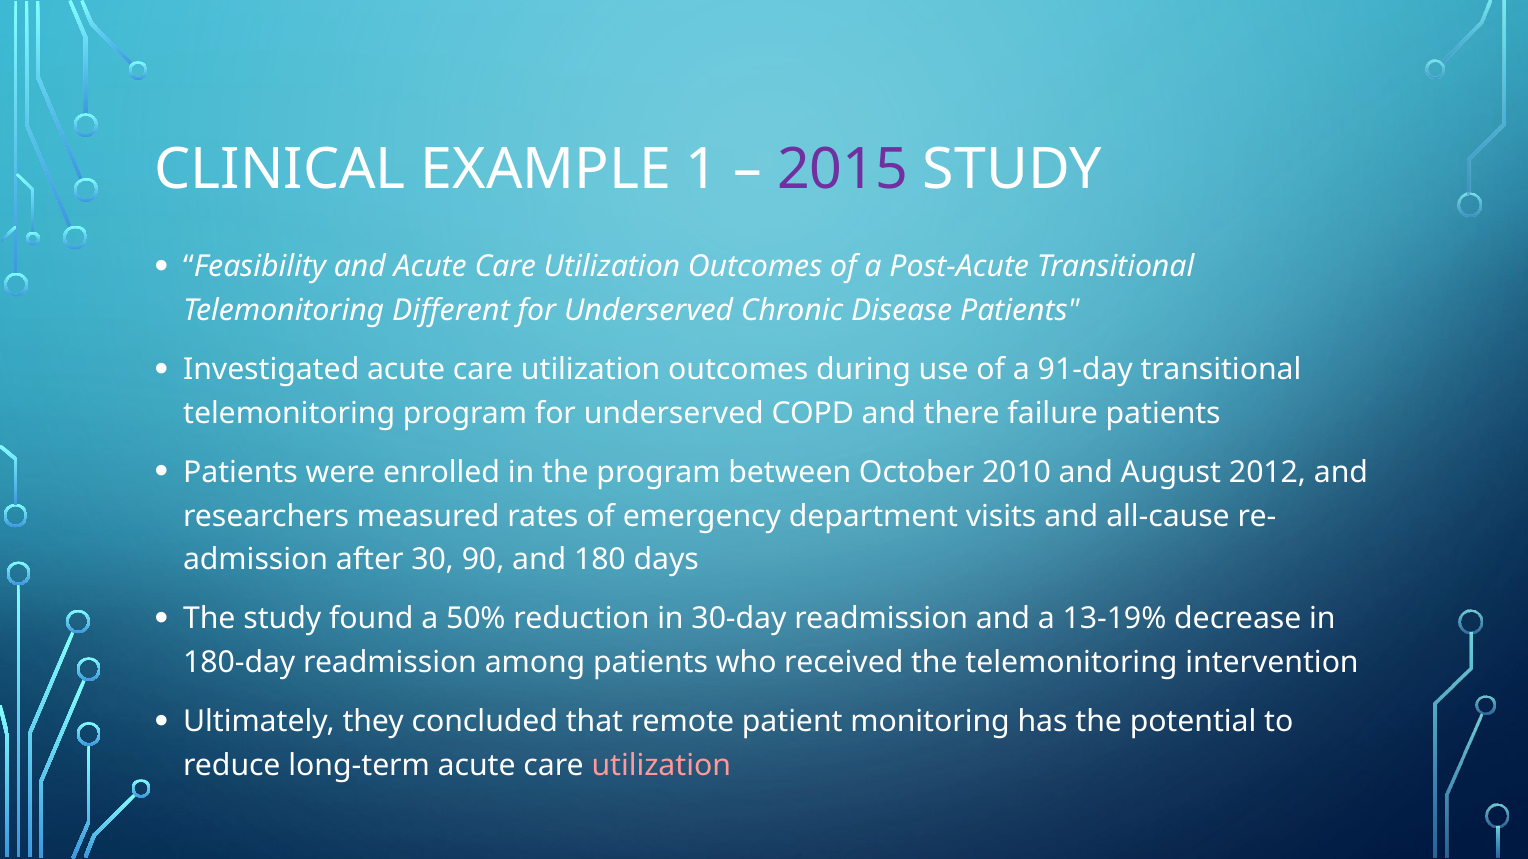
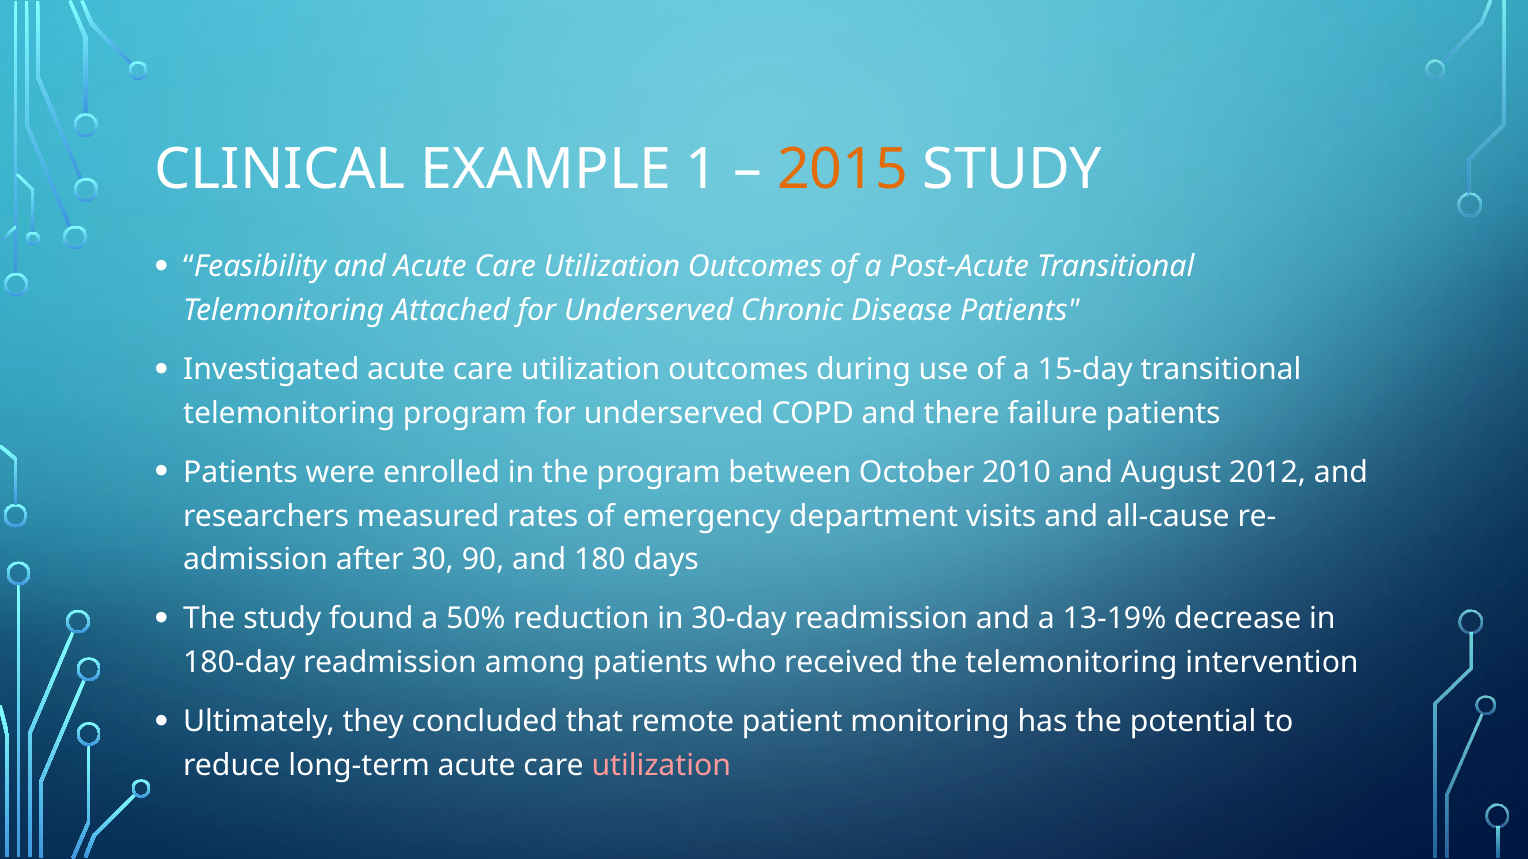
2015 colour: purple -> orange (843, 170)
Different: Different -> Attached (451, 311)
91-day: 91-day -> 15-day (1085, 370)
